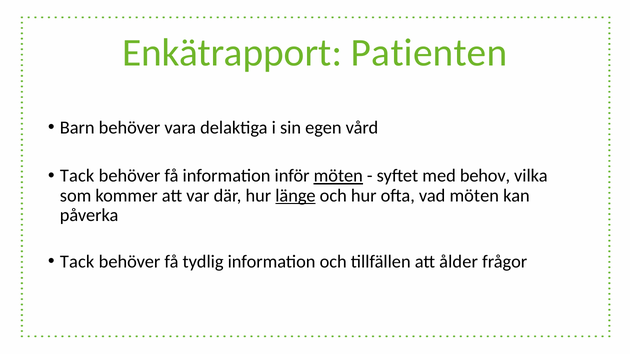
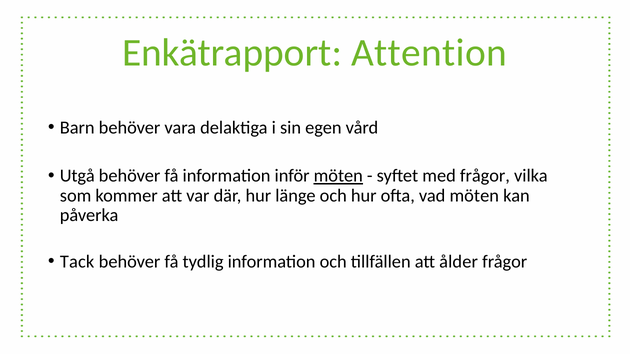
Patienten: Patienten -> Attention (429, 53)
Tack: Tack -> Utgå (77, 176)
med behov: behov -> frågor (485, 176)
länge underline: present -> none (295, 196)
